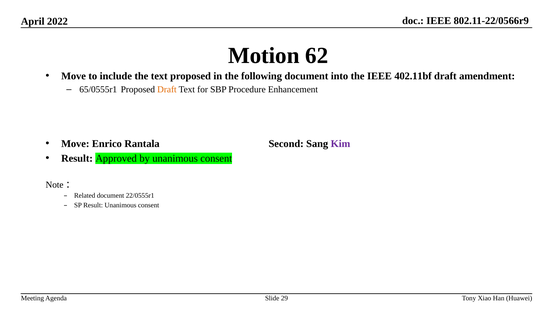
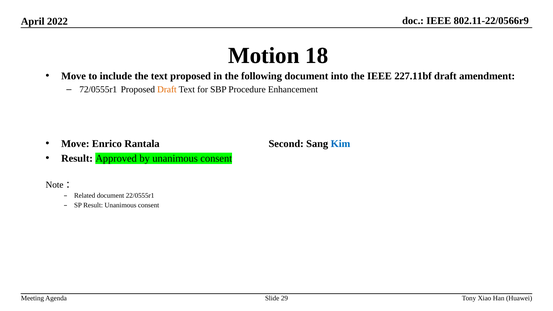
62: 62 -> 18 (317, 56)
402.11bf: 402.11bf -> 227.11bf (413, 76)
65/0555r1: 65/0555r1 -> 72/0555r1 (98, 90)
Kim colour: purple -> blue (341, 144)
